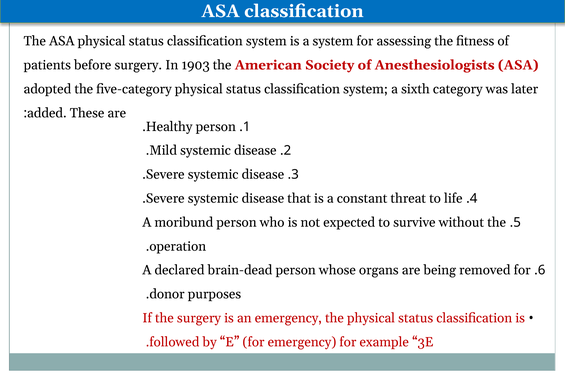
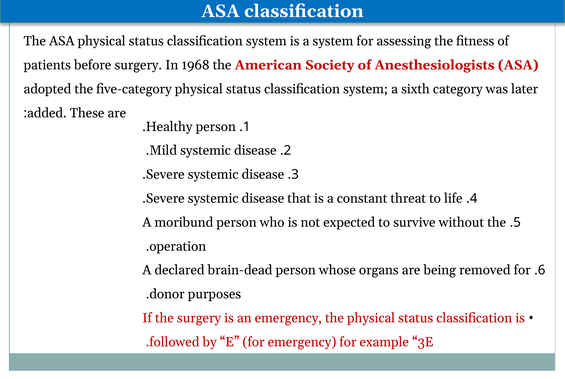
1903: 1903 -> 1968 (196, 65)
